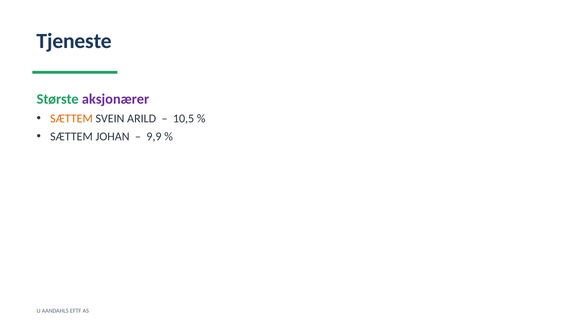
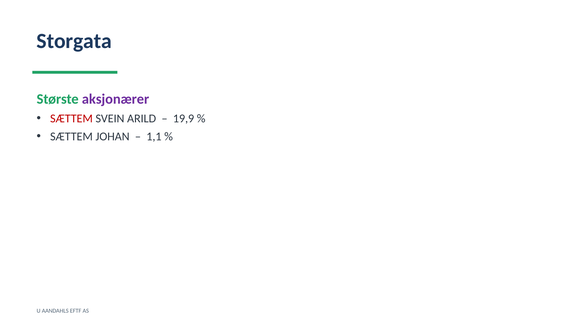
Tjeneste: Tjeneste -> Storgata (74, 41)
SÆTTEM colour: orange -> red (71, 118)
10,5: 10,5 -> 19,9 (184, 118)
9,9: 9,9 -> 1,1 (154, 136)
